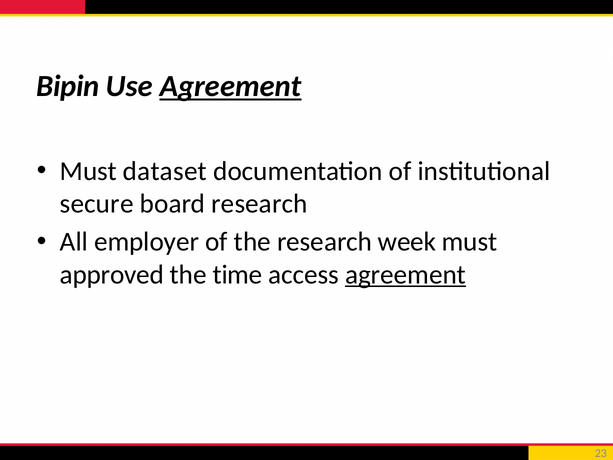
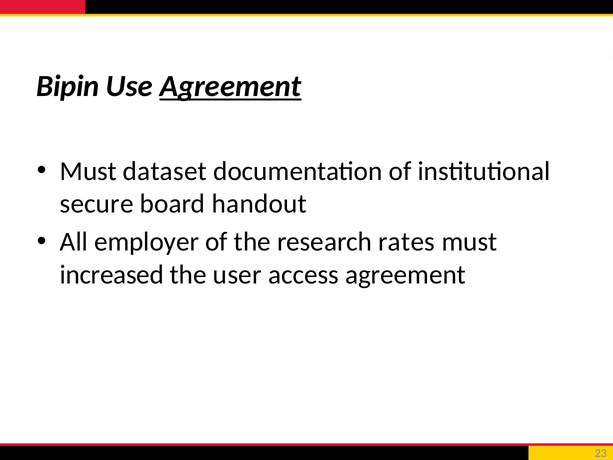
board research: research -> handout (259, 204)
week: week -> rates (407, 242)
approved: approved -> increased (112, 275)
time: time -> user (237, 275)
agreement underline: present -> none (406, 275)
